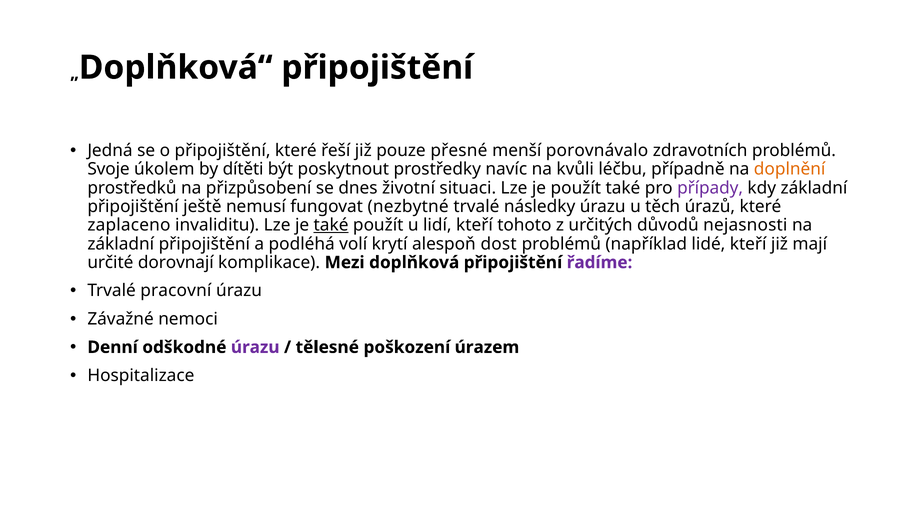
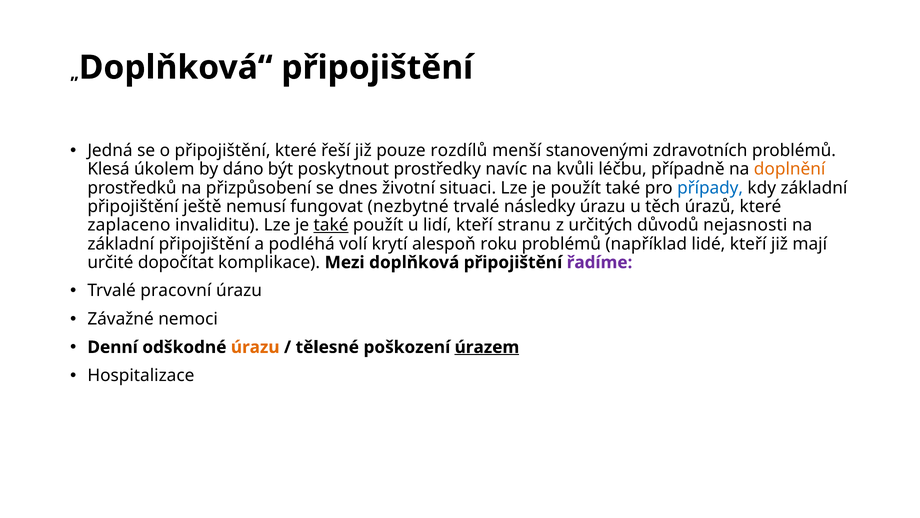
přesné: přesné -> rozdílů (459, 150)
porovnávalo: porovnávalo -> stanovenými (597, 150)
Svoje: Svoje -> Klesá (109, 169)
dítěti: dítěti -> dáno (243, 169)
případy colour: purple -> blue (710, 188)
tohoto: tohoto -> stranu (524, 225)
dost: dost -> roku (499, 244)
dorovnají: dorovnají -> dopočítat (176, 262)
úrazu colour: purple -> orange (255, 347)
úrazem underline: none -> present (487, 347)
